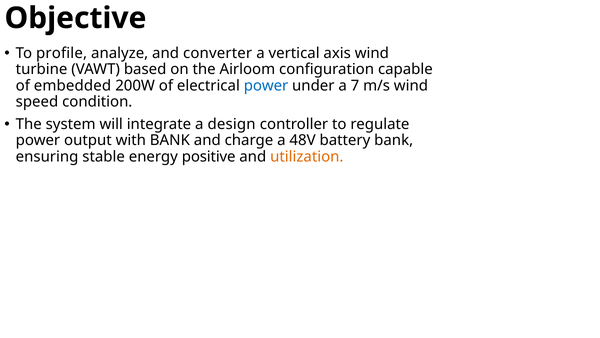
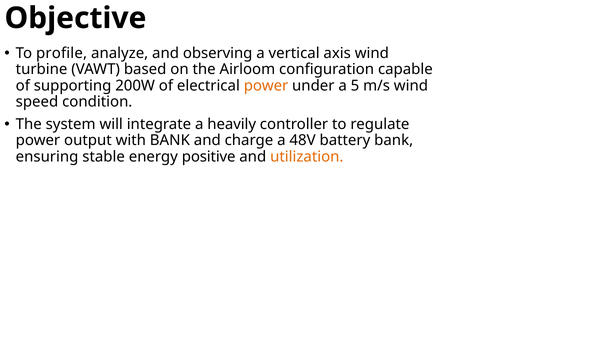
converter: converter -> observing (218, 53)
embedded: embedded -> supporting (73, 85)
power colour: blue -> orange (266, 85)
7: 7 -> 5 (355, 85)
design: design -> heavily (232, 124)
